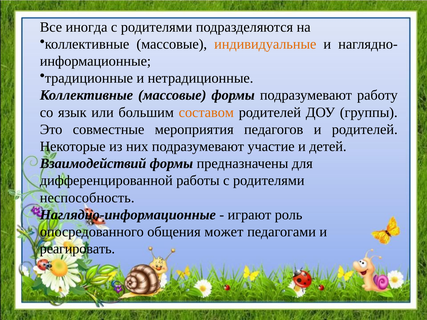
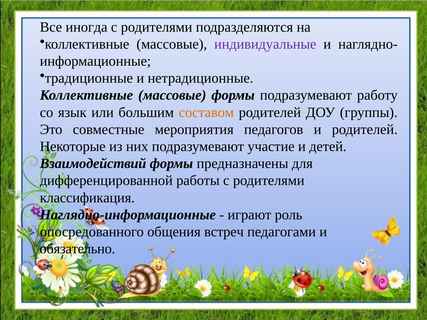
индивидуальные colour: orange -> purple (265, 44)
неспособность: неспособность -> классификация (87, 198)
может: может -> встреч (224, 232)
реагировать: реагировать -> обязательно (77, 249)
